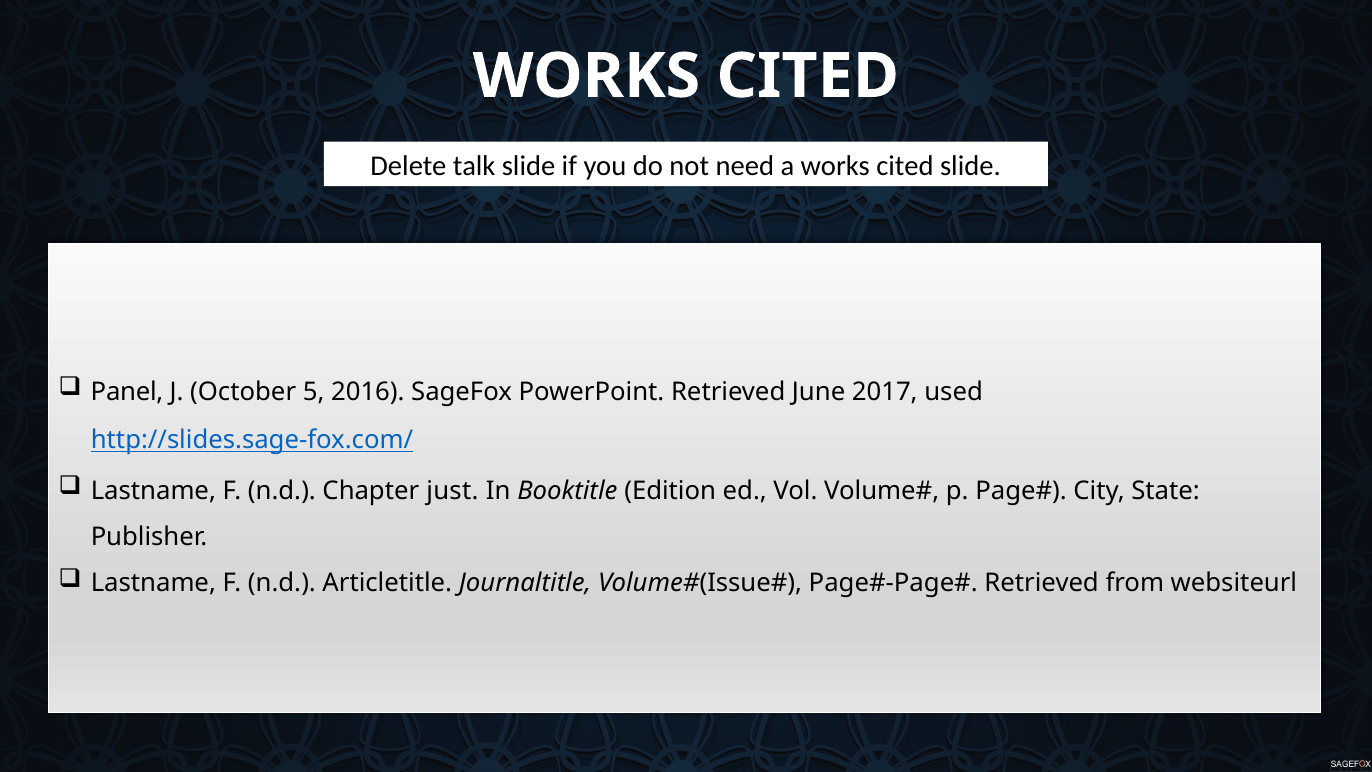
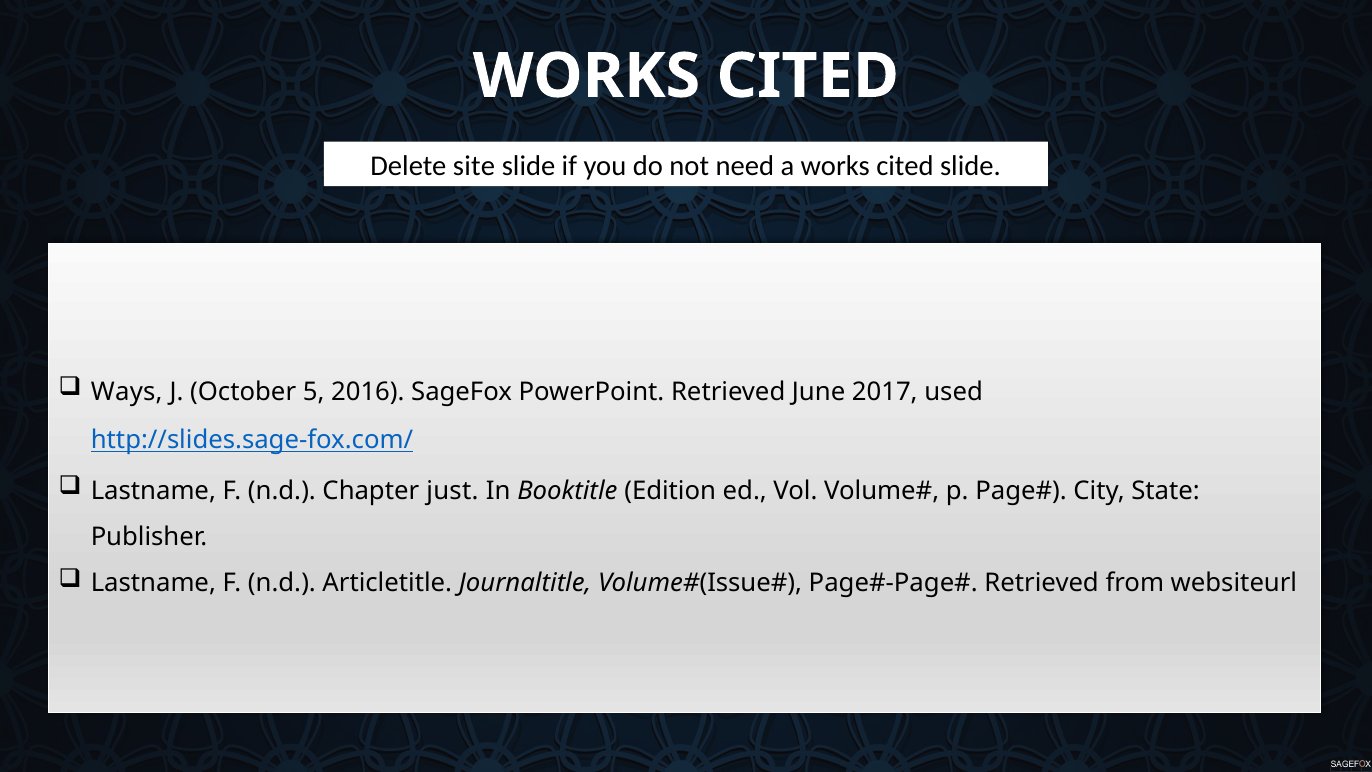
talk: talk -> site (474, 166)
Panel: Panel -> Ways (127, 392)
